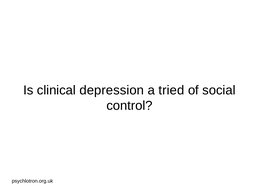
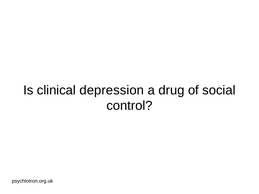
tried: tried -> drug (171, 90)
